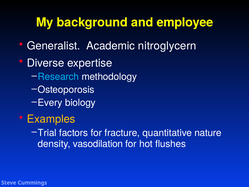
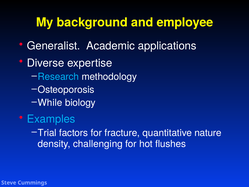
nitroglycern: nitroglycern -> applications (167, 46)
Every: Every -> While (50, 103)
Examples colour: yellow -> light blue (51, 119)
vasodilation: vasodilation -> challenging (98, 144)
